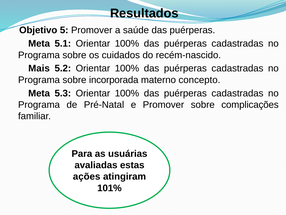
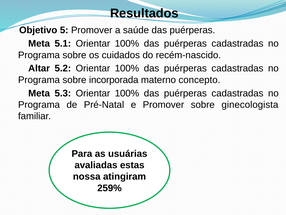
Mais: Mais -> Altar (39, 68)
complicações: complicações -> ginecologista (250, 104)
ações: ações -> nossa (87, 176)
101%: 101% -> 259% (109, 188)
